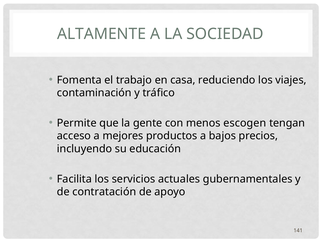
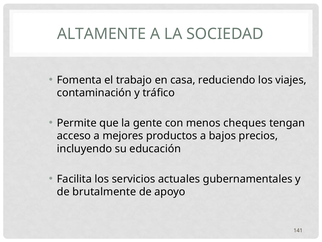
escogen: escogen -> cheques (245, 123)
contratación: contratación -> brutalmente (104, 191)
